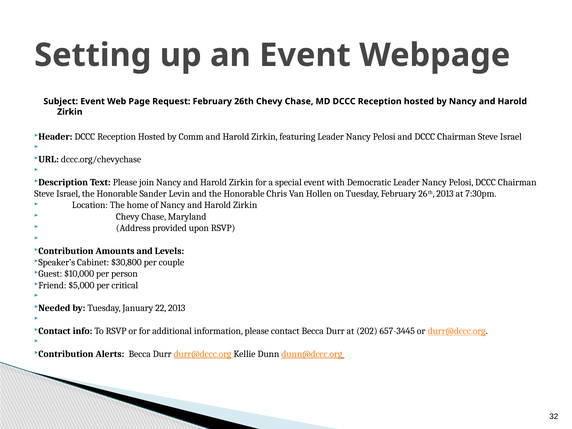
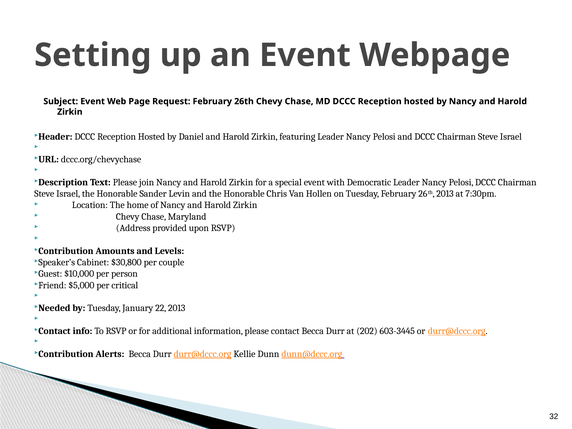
Comm: Comm -> Daniel (191, 137)
657-3445: 657-3445 -> 603-3445 (397, 331)
